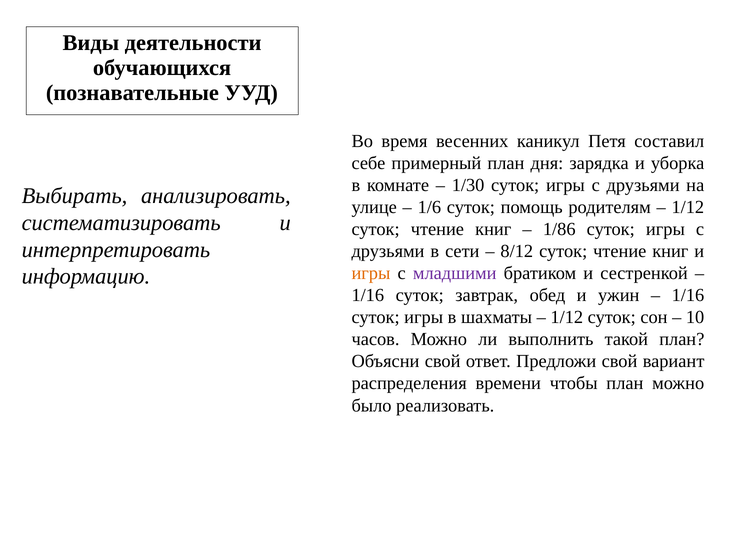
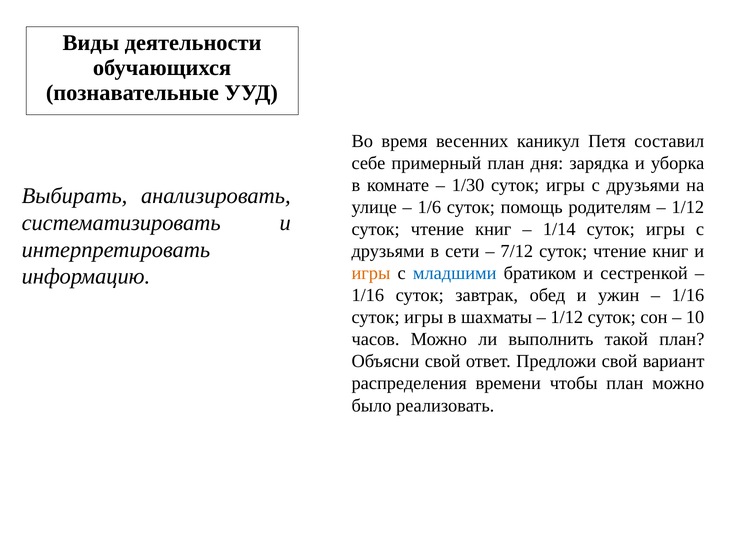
1/86: 1/86 -> 1/14 (559, 229)
8/12: 8/12 -> 7/12 (517, 251)
младшими colour: purple -> blue (455, 273)
